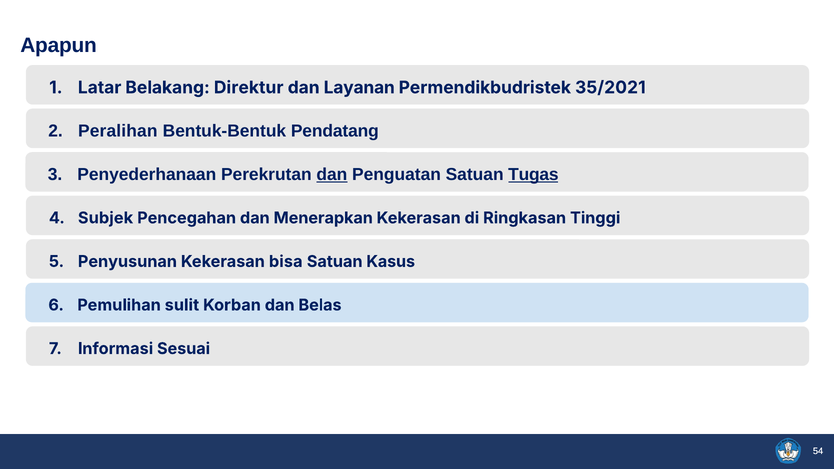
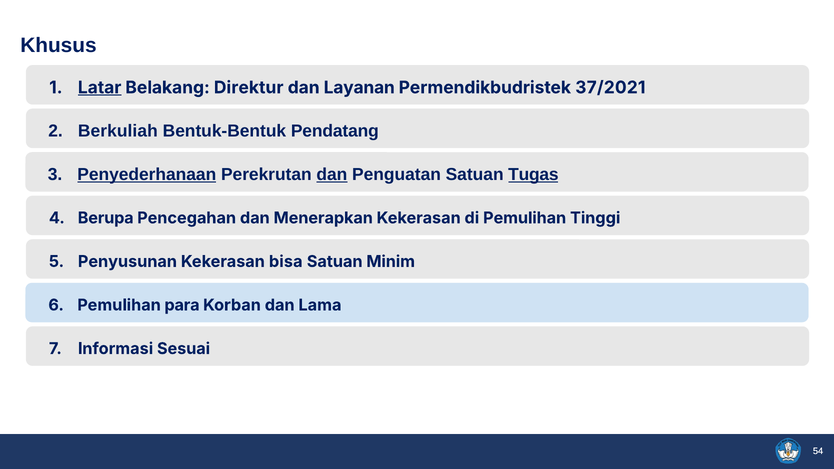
Apapun: Apapun -> Khusus (58, 45)
Latar underline: none -> present (100, 88)
35/2021: 35/2021 -> 37/2021 (610, 88)
Peralihan: Peralihan -> Berkuliah (118, 131)
Penyederhanaan underline: none -> present (147, 175)
Subjek: Subjek -> Berupa (106, 218)
di Ringkasan: Ringkasan -> Pemulihan (525, 218)
Kasus: Kasus -> Minim (391, 262)
sulit: sulit -> para (182, 305)
Belas: Belas -> Lama (320, 305)
